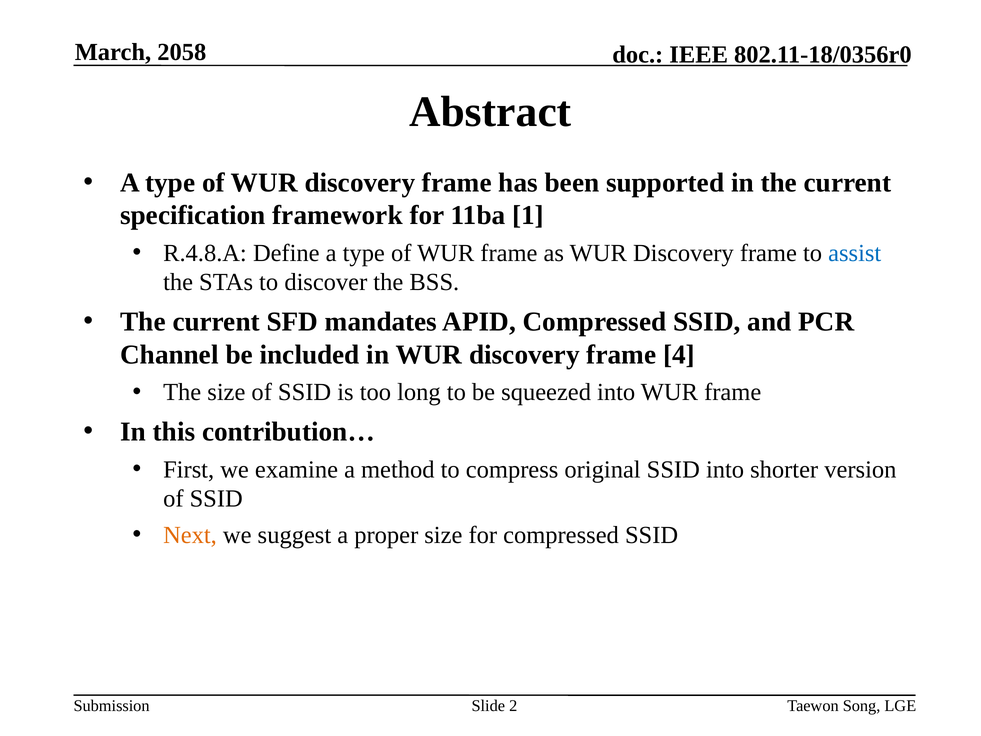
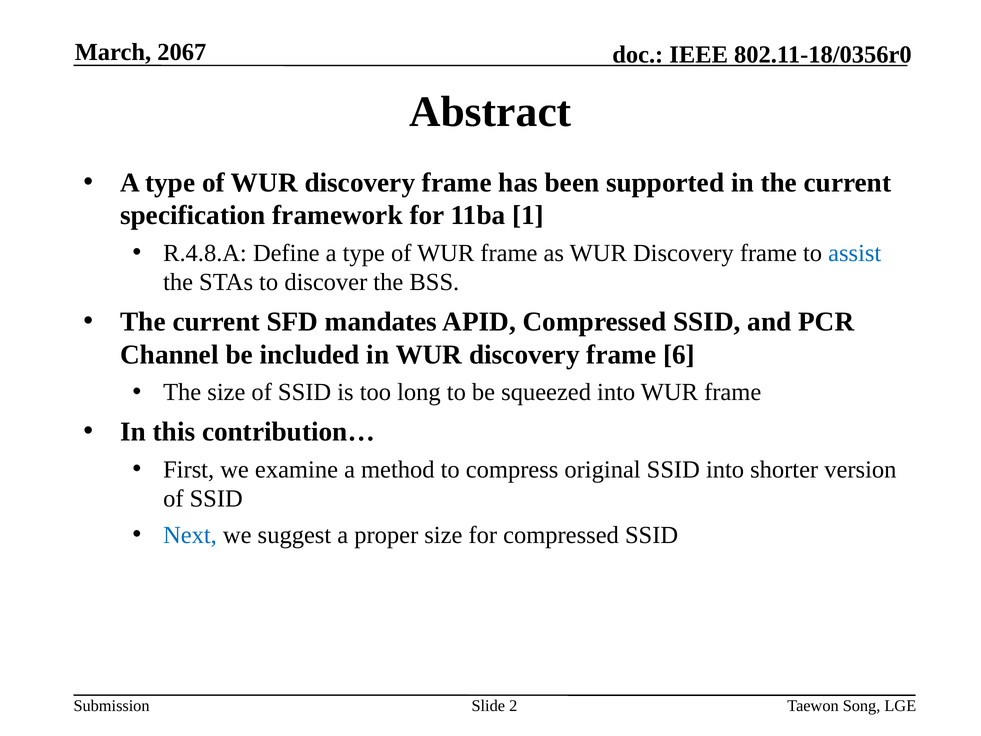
2058: 2058 -> 2067 (182, 52)
4: 4 -> 6 (679, 354)
Next colour: orange -> blue (190, 535)
